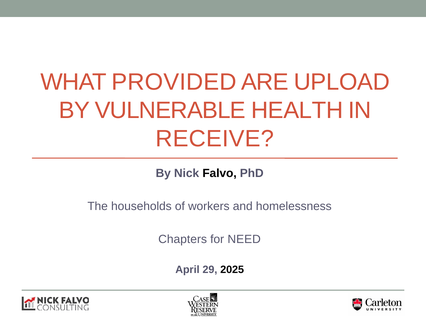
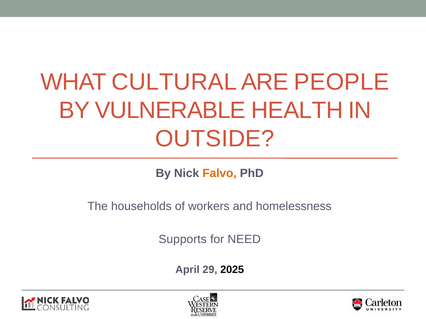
PROVIDED: PROVIDED -> CULTURAL (174, 82)
UPLOAD: UPLOAD -> PEOPLE (342, 82)
RECEIVE: RECEIVE -> OUTSIDE (215, 139)
Falvo colour: black -> orange (220, 173)
Chapters: Chapters -> Supports (183, 240)
